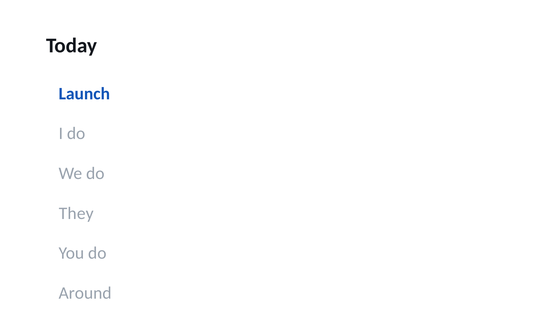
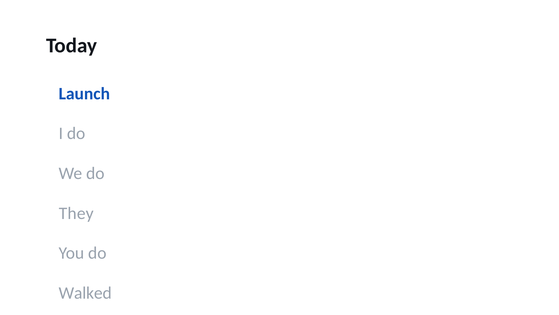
Around: Around -> Walked (85, 293)
